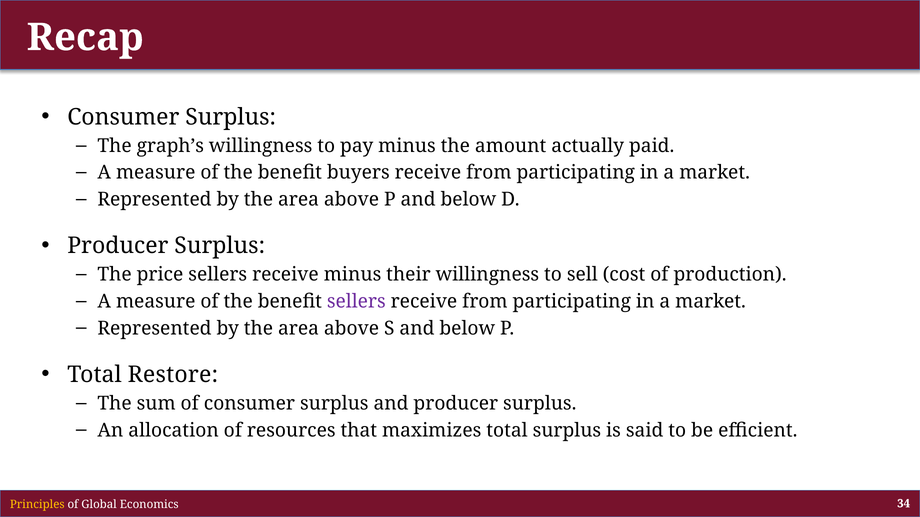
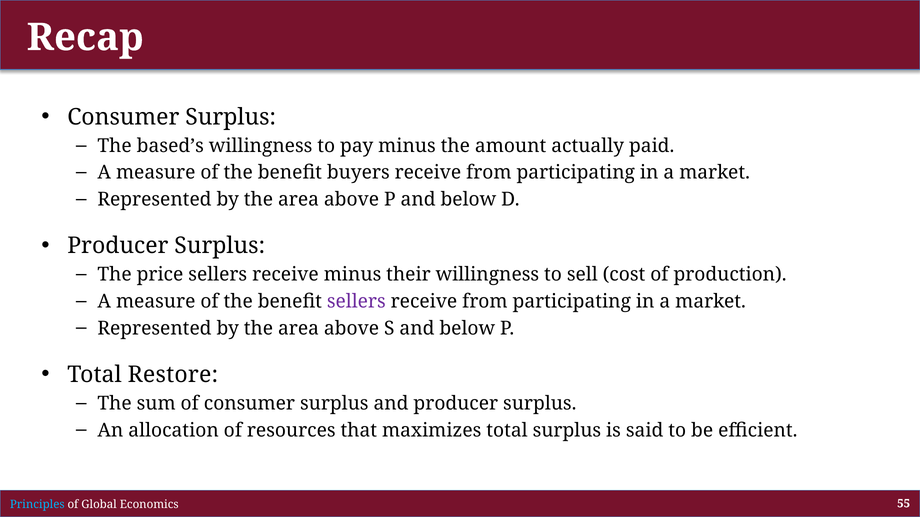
graph’s: graph’s -> based’s (170, 146)
Principles colour: yellow -> light blue (37, 505)
34: 34 -> 55 (904, 504)
